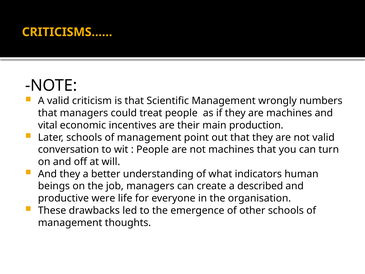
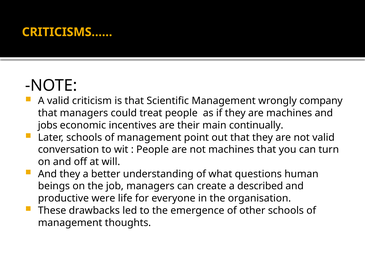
numbers: numbers -> company (321, 101)
vital: vital -> jobs (48, 125)
production: production -> continually (256, 125)
indicators: indicators -> questions (258, 174)
